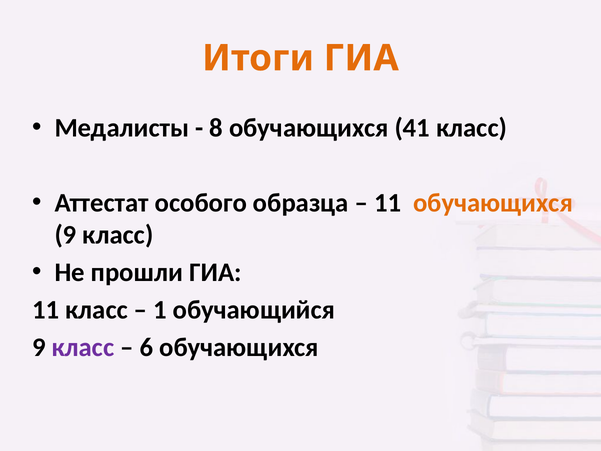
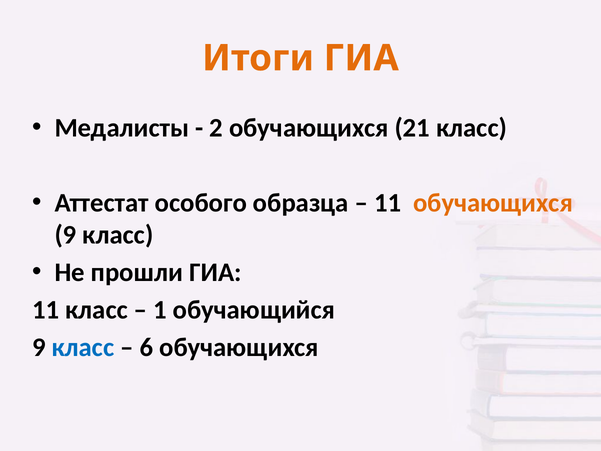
8: 8 -> 2 (216, 128)
41: 41 -> 21 (412, 128)
класс colour: purple -> blue (83, 347)
